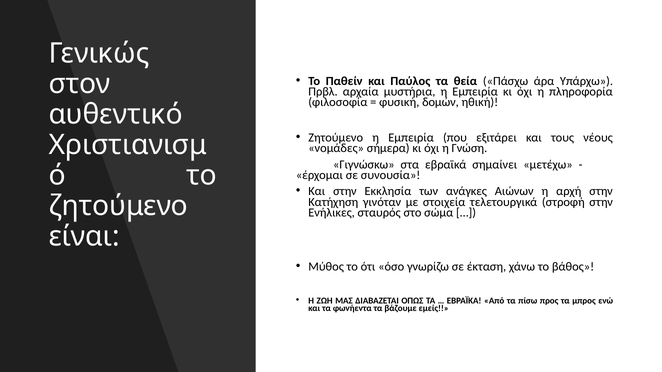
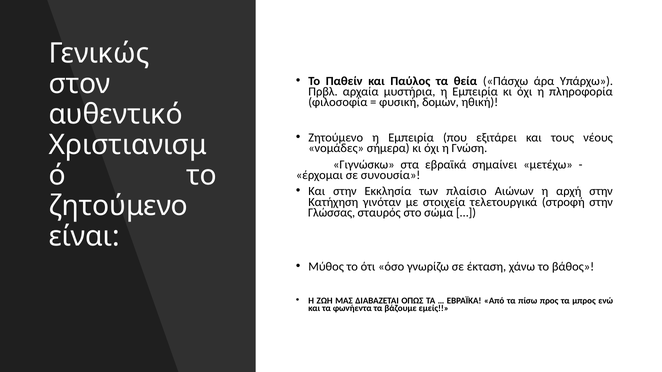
ανάγκες: ανάγκες -> πλαίσιο (466, 192)
Ενήλικες: Ενήλικες -> Γλώσσας (332, 213)
